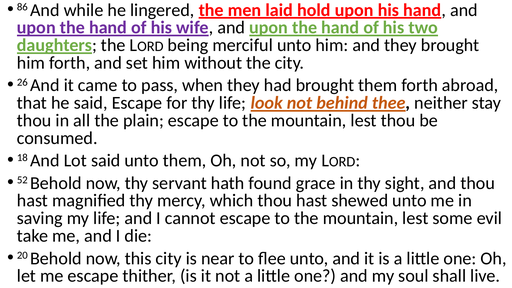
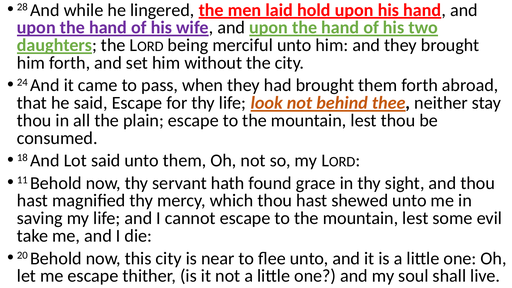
86: 86 -> 28 (22, 7)
26: 26 -> 24 (22, 82)
52: 52 -> 11 (22, 180)
